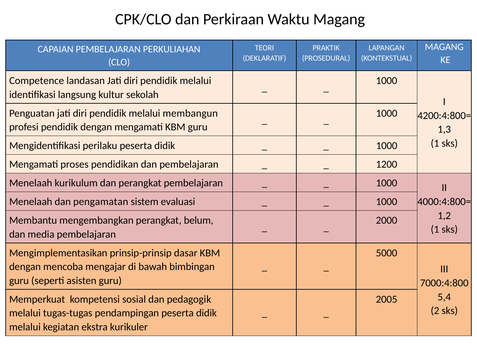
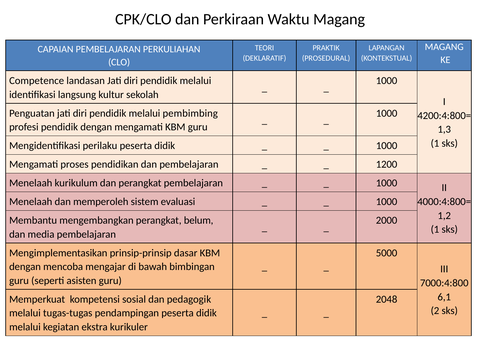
membangun: membangun -> pembimbing (190, 113)
pengamatan: pengamatan -> memperoleh (101, 202)
5,4: 5,4 -> 6,1 (444, 297)
2005: 2005 -> 2048 (387, 299)
